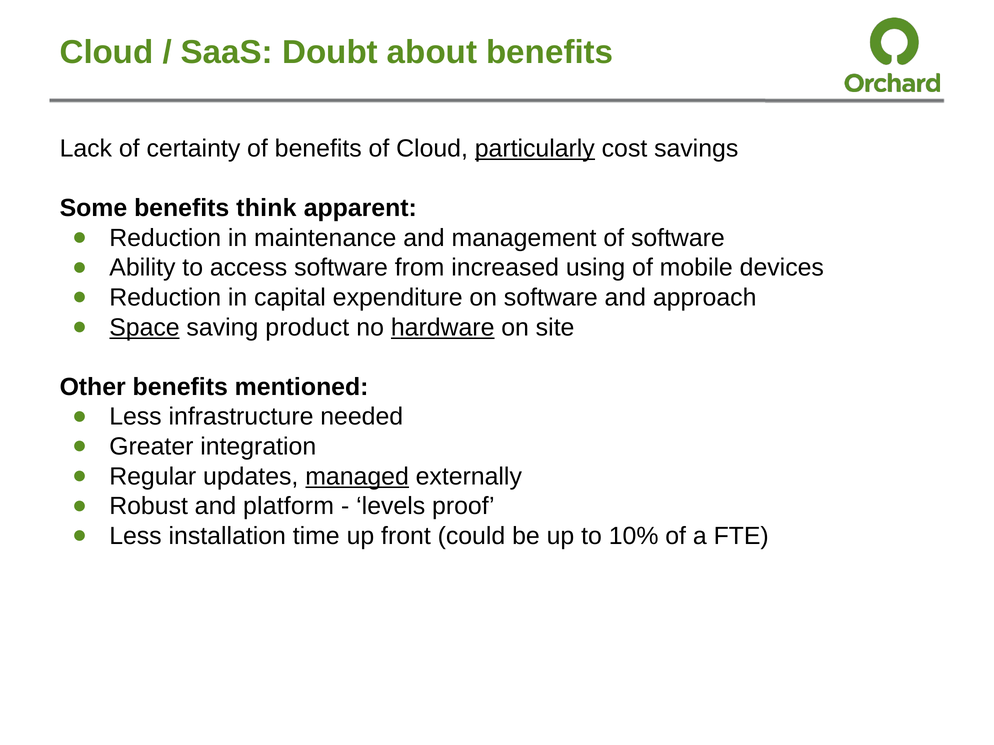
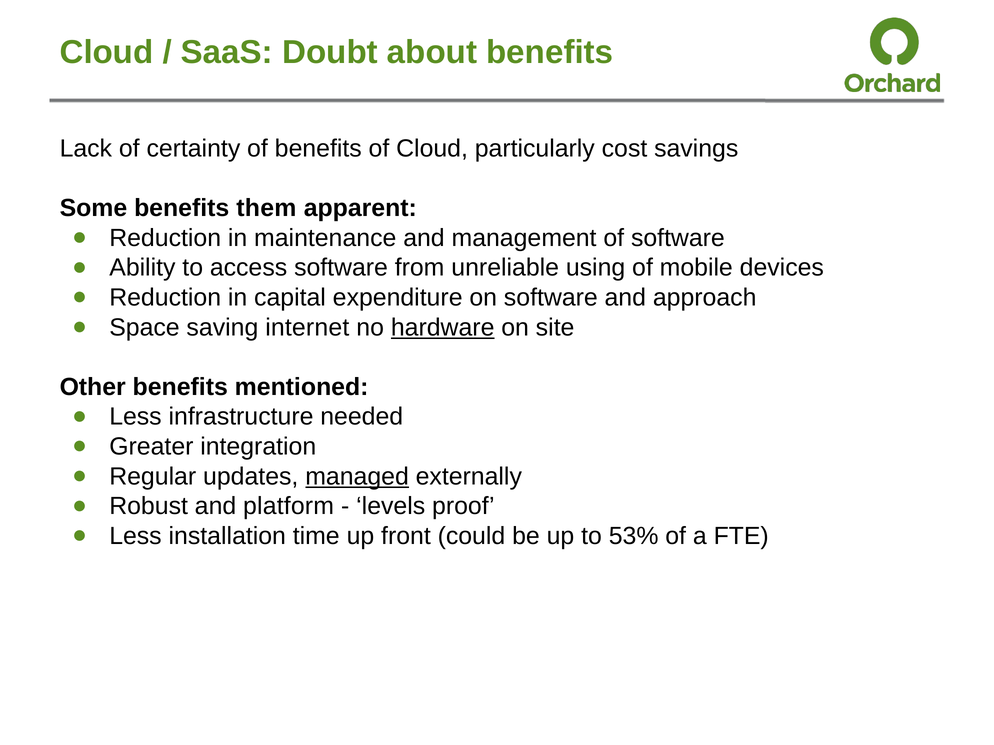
particularly underline: present -> none (535, 149)
think: think -> them (266, 208)
increased: increased -> unreliable (505, 268)
Space underline: present -> none (145, 328)
product: product -> internet (307, 328)
10%: 10% -> 53% (634, 536)
